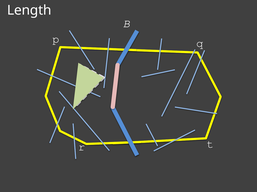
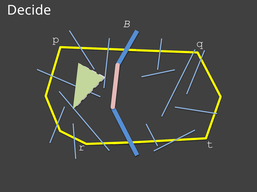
Length: Length -> Decide (29, 10)
